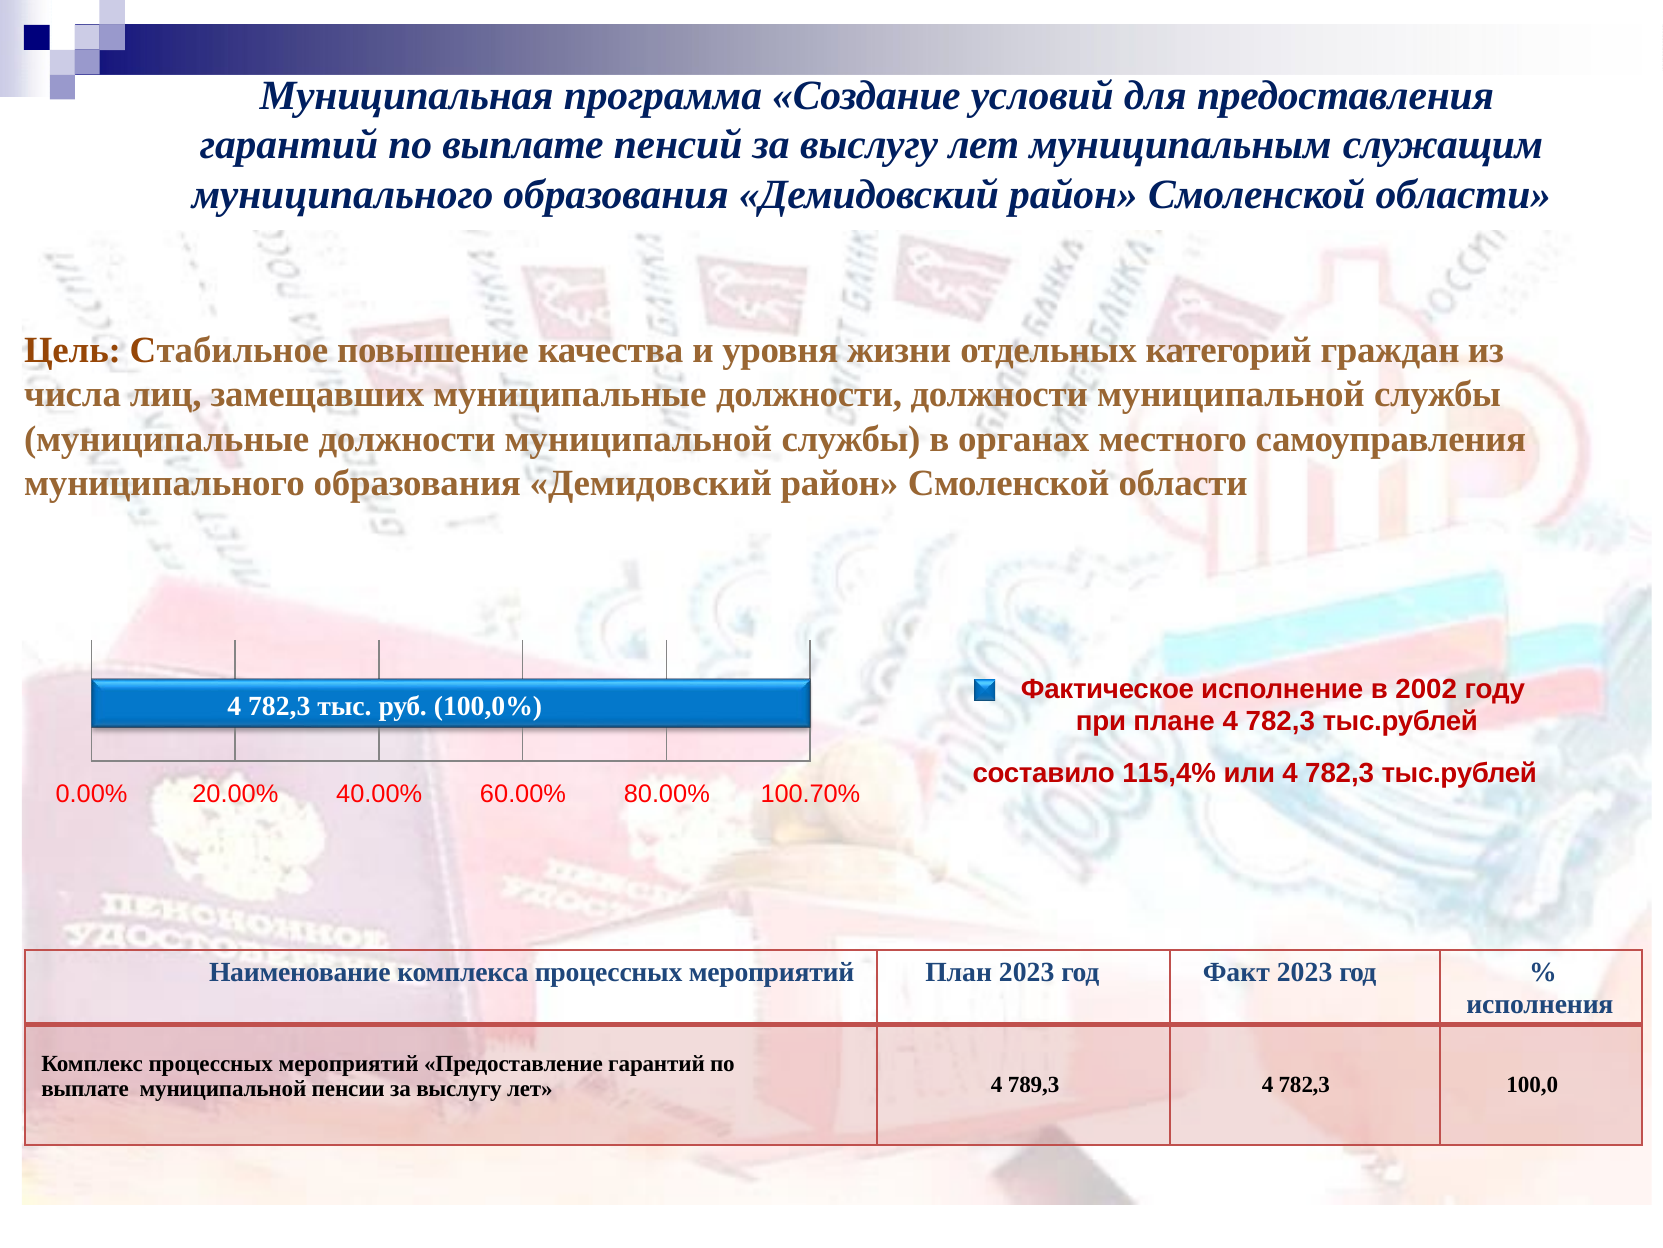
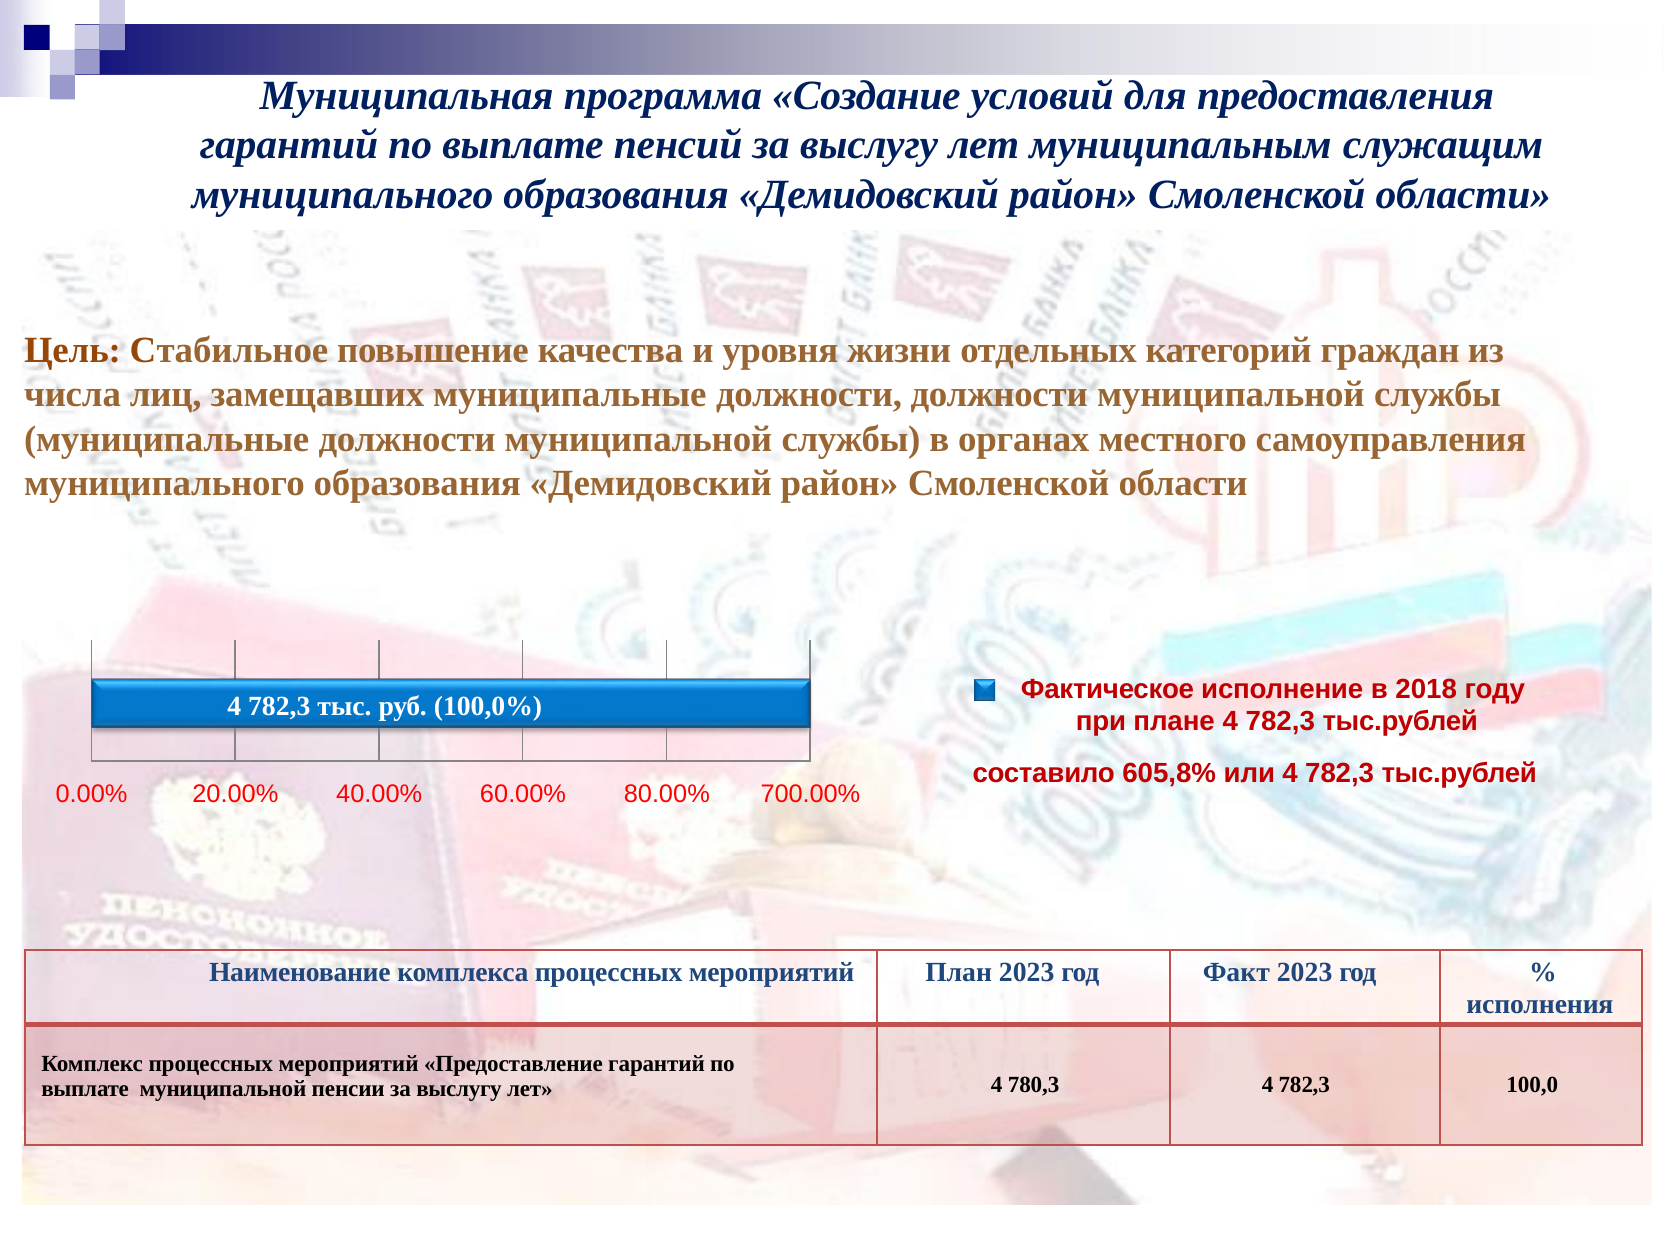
2002: 2002 -> 2018 (1426, 689)
115,4%: 115,4% -> 605,8% (1169, 773)
100.70%: 100.70% -> 700.00% (810, 794)
789,3: 789,3 -> 780,3 (1034, 1084)
